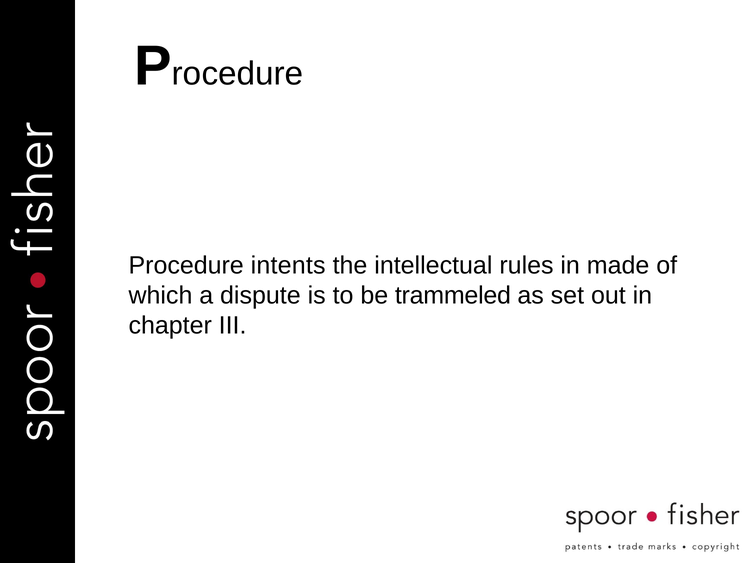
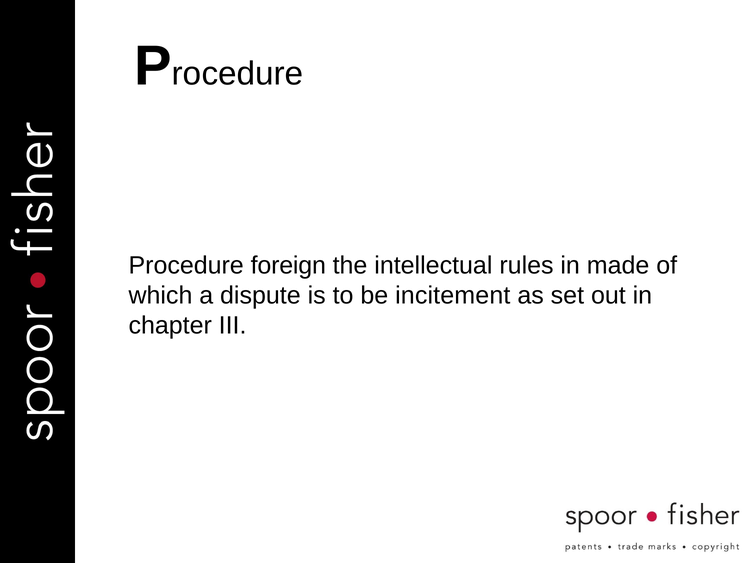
intents: intents -> foreign (288, 265)
trammeled: trammeled -> incitement (453, 295)
